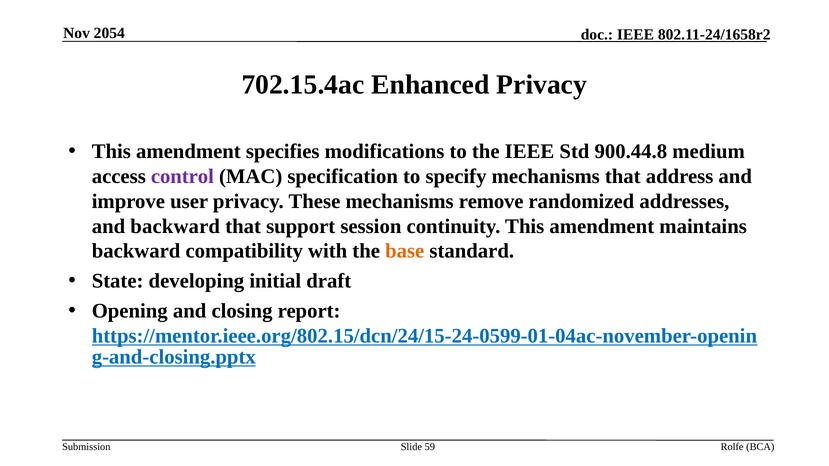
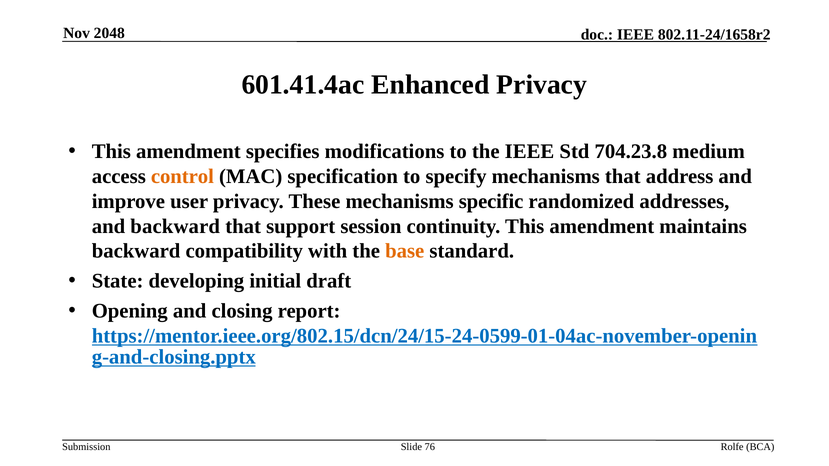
2054: 2054 -> 2048 (109, 33)
702.15.4ac: 702.15.4ac -> 601.41.4ac (303, 85)
900.44.8: 900.44.8 -> 704.23.8 (631, 152)
control colour: purple -> orange (182, 177)
remove: remove -> specific (491, 201)
59: 59 -> 76 (430, 447)
